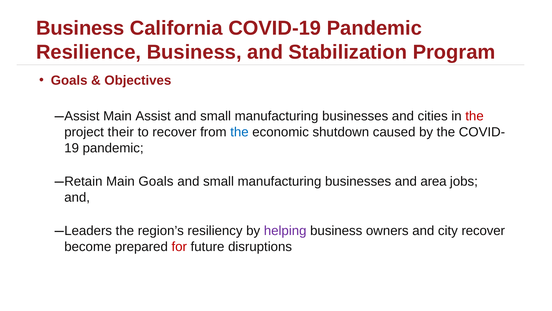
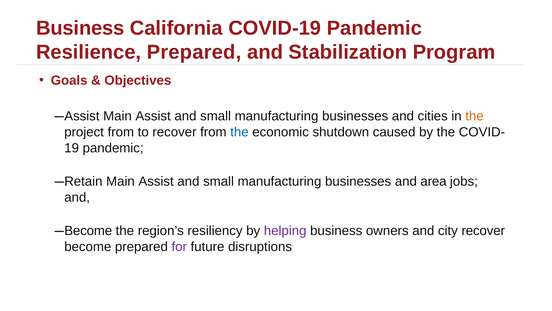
Resilience Business: Business -> Prepared (194, 52)
the colour: red -> orange (475, 116)
project their: their -> from (121, 132)
Retain Main Goals: Goals -> Assist (156, 181)
Leaders: Leaders -> Become (88, 231)
for colour: red -> purple (179, 246)
